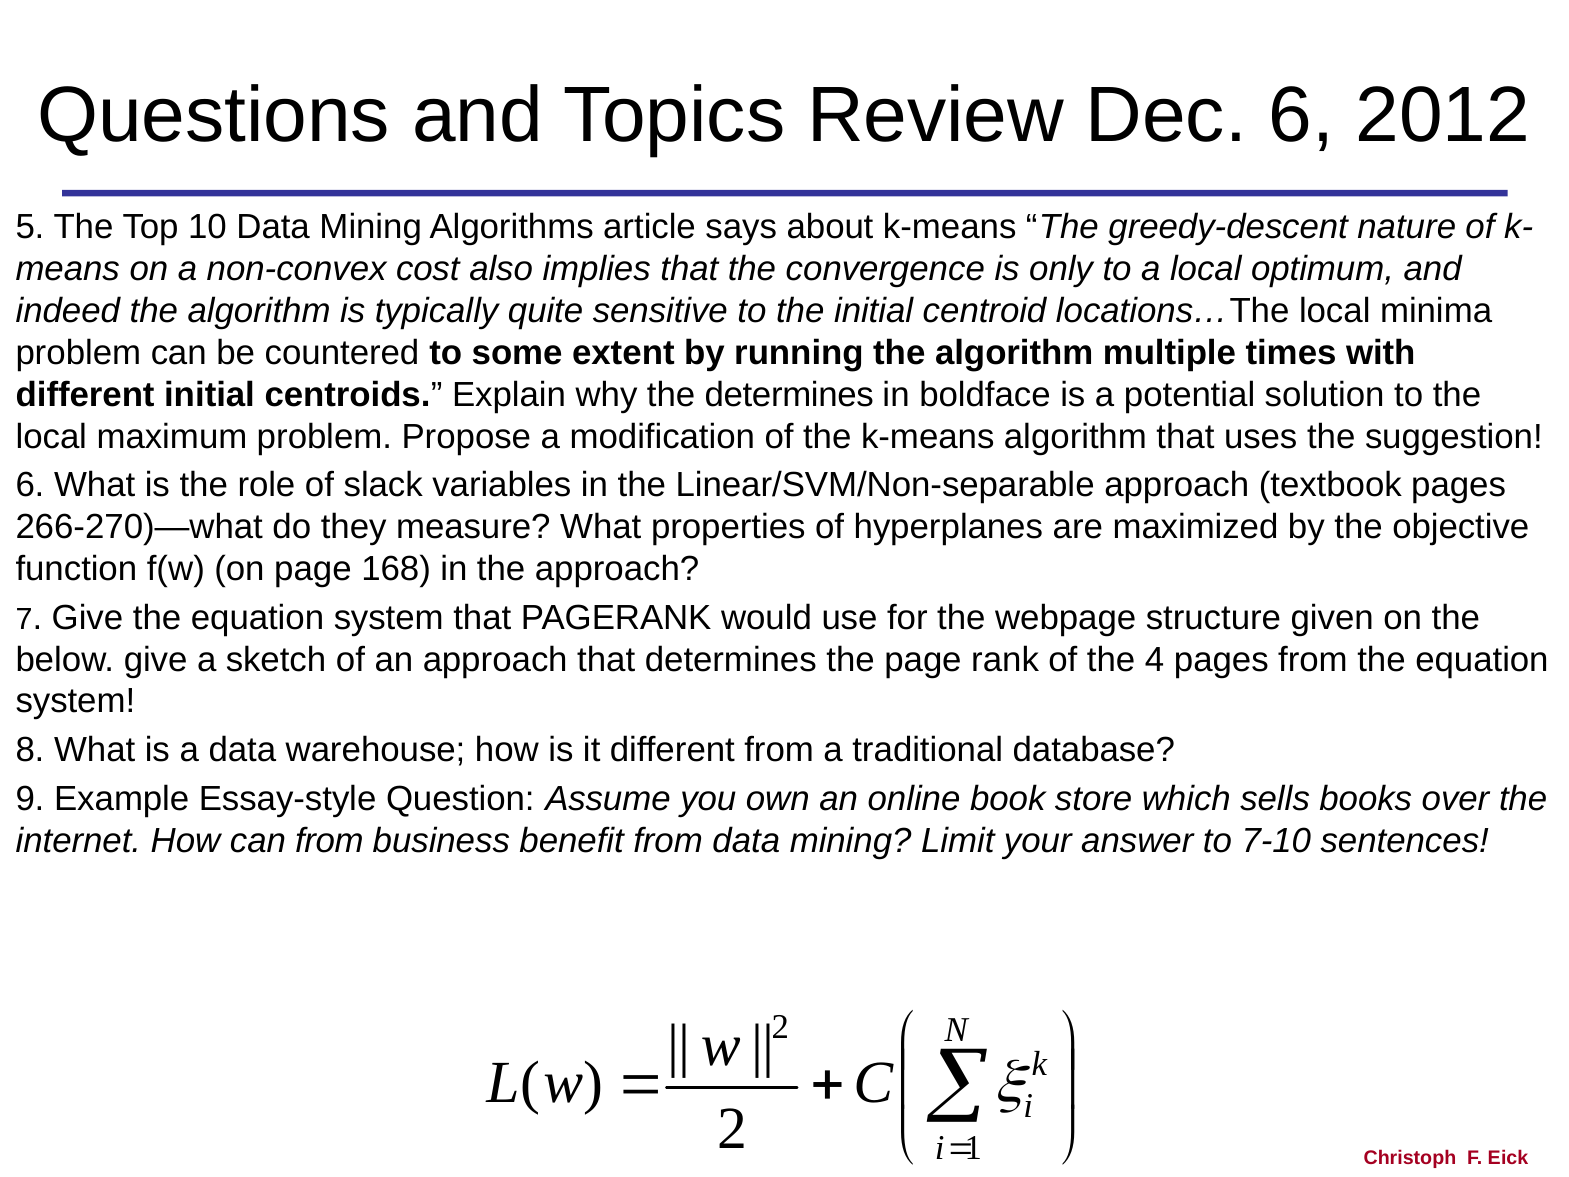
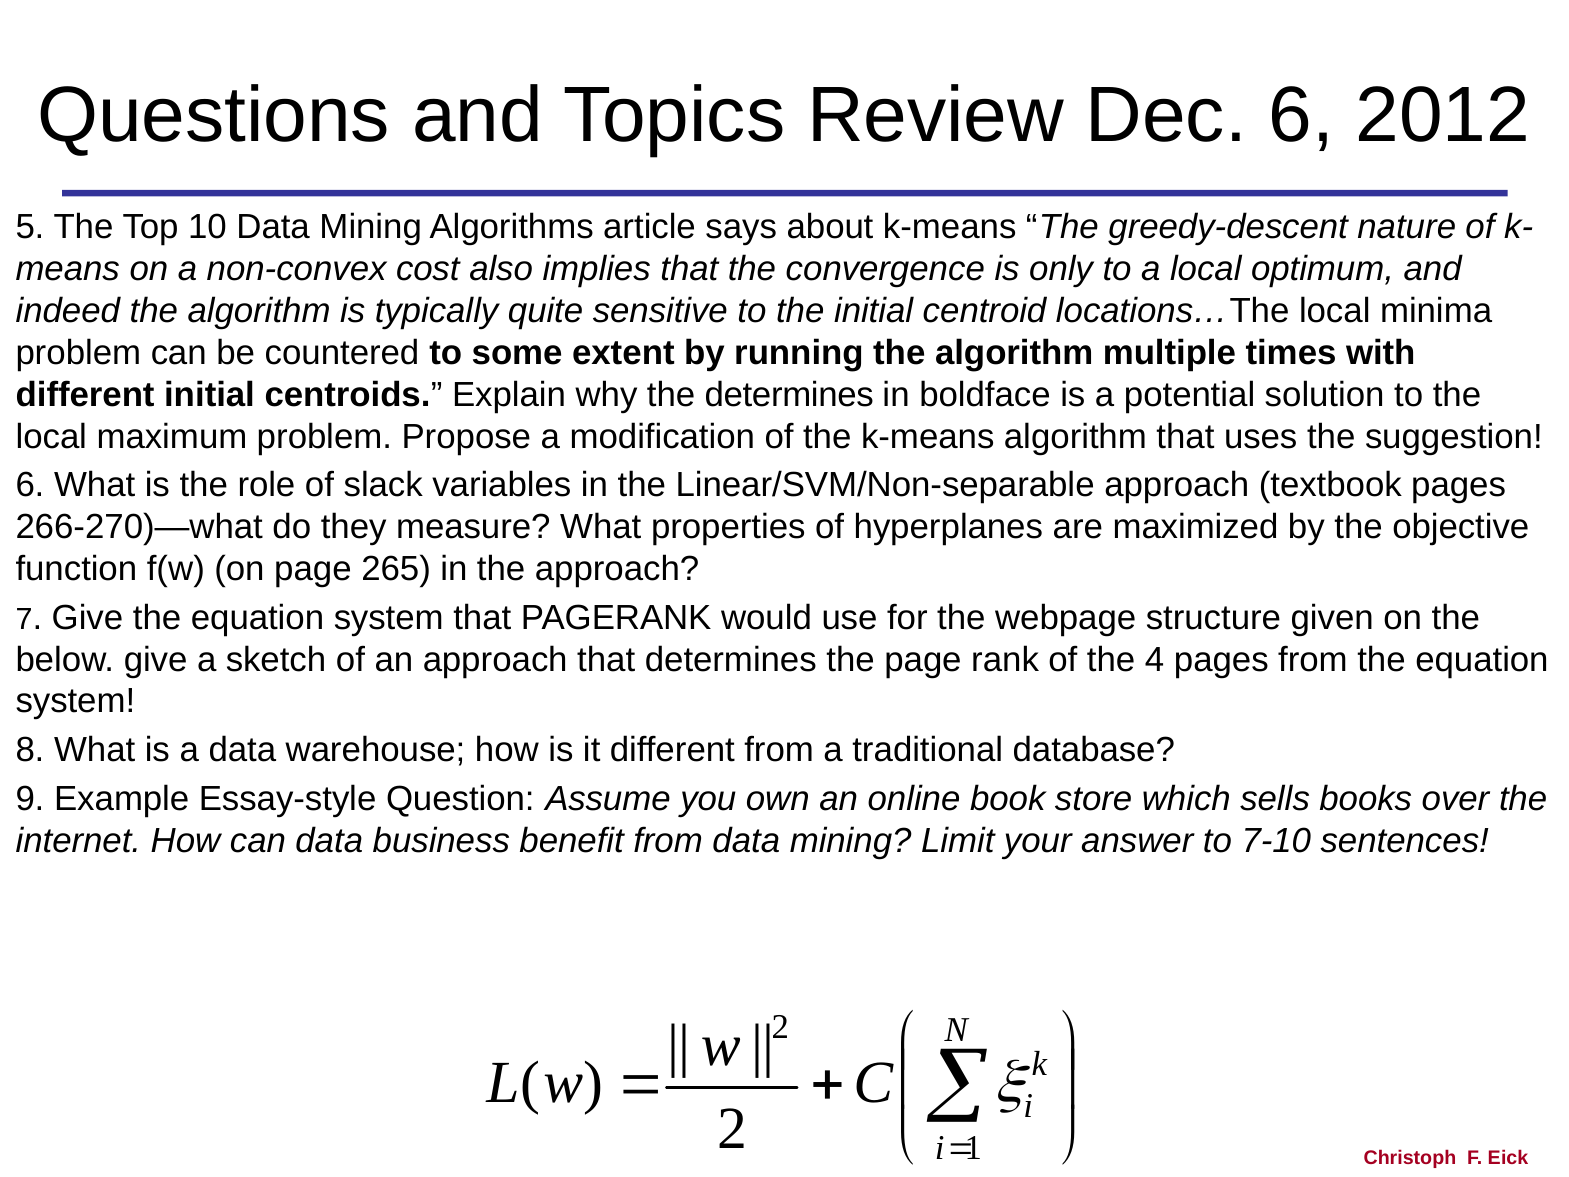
168: 168 -> 265 (396, 569)
can from: from -> data (329, 841)
